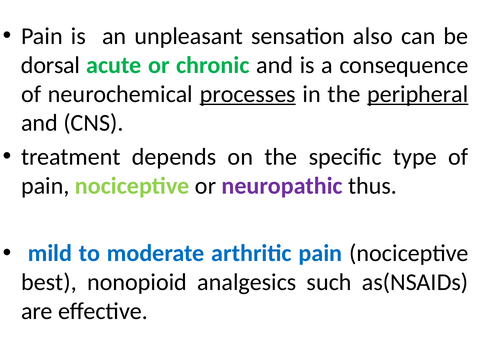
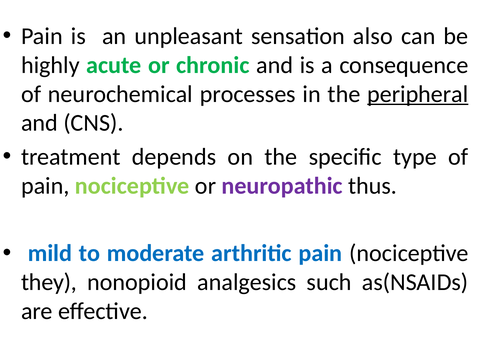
dorsal: dorsal -> highly (50, 65)
processes underline: present -> none (248, 94)
best: best -> they (49, 282)
